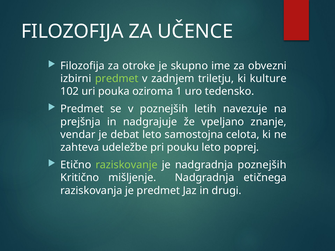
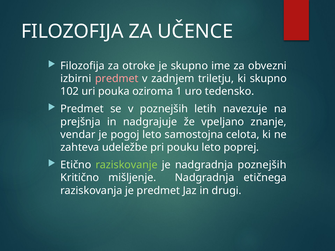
predmet colour: light green -> pink (117, 79)
ki kulture: kulture -> skupno (268, 79)
debat: debat -> pogoj (125, 135)
